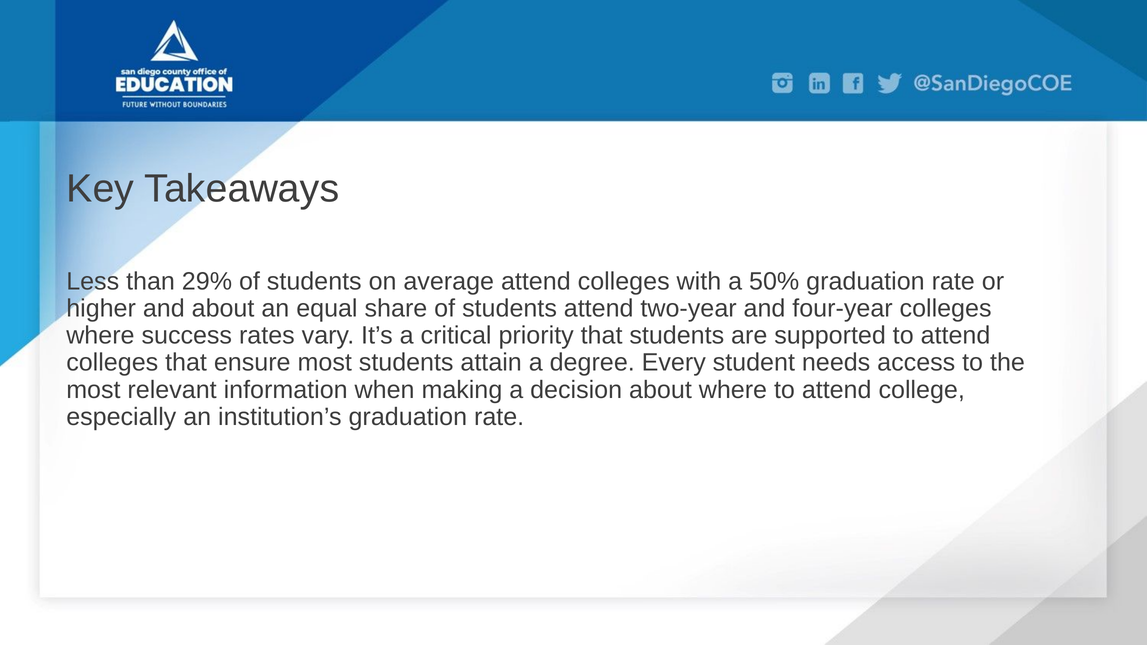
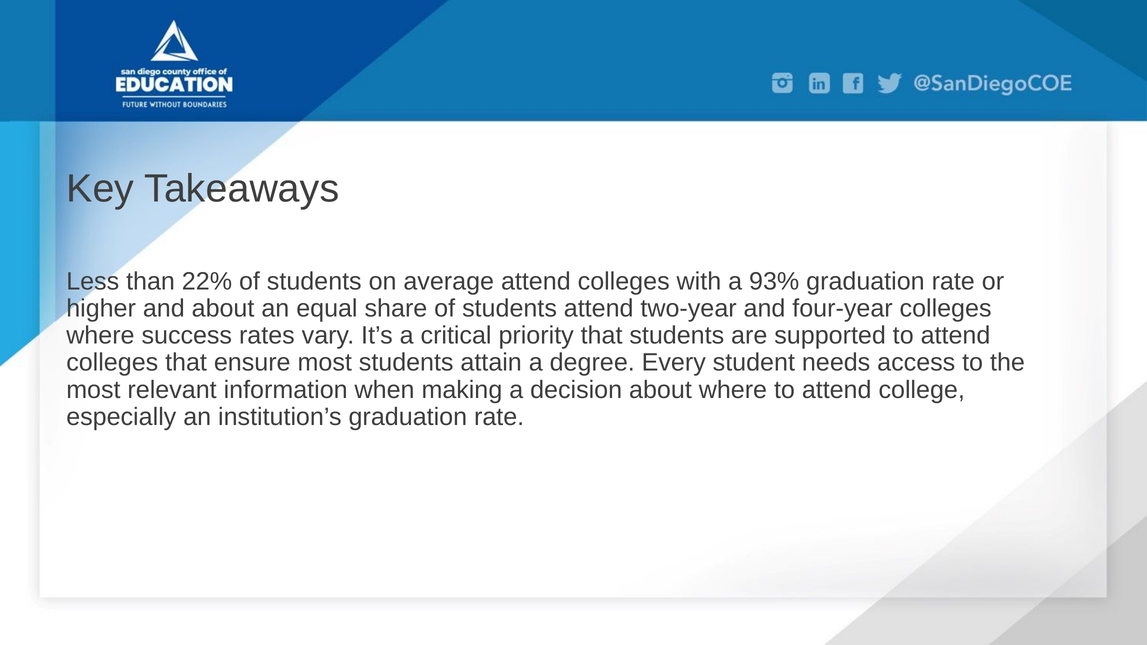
29%: 29% -> 22% (207, 282)
50%: 50% -> 93% (774, 282)
